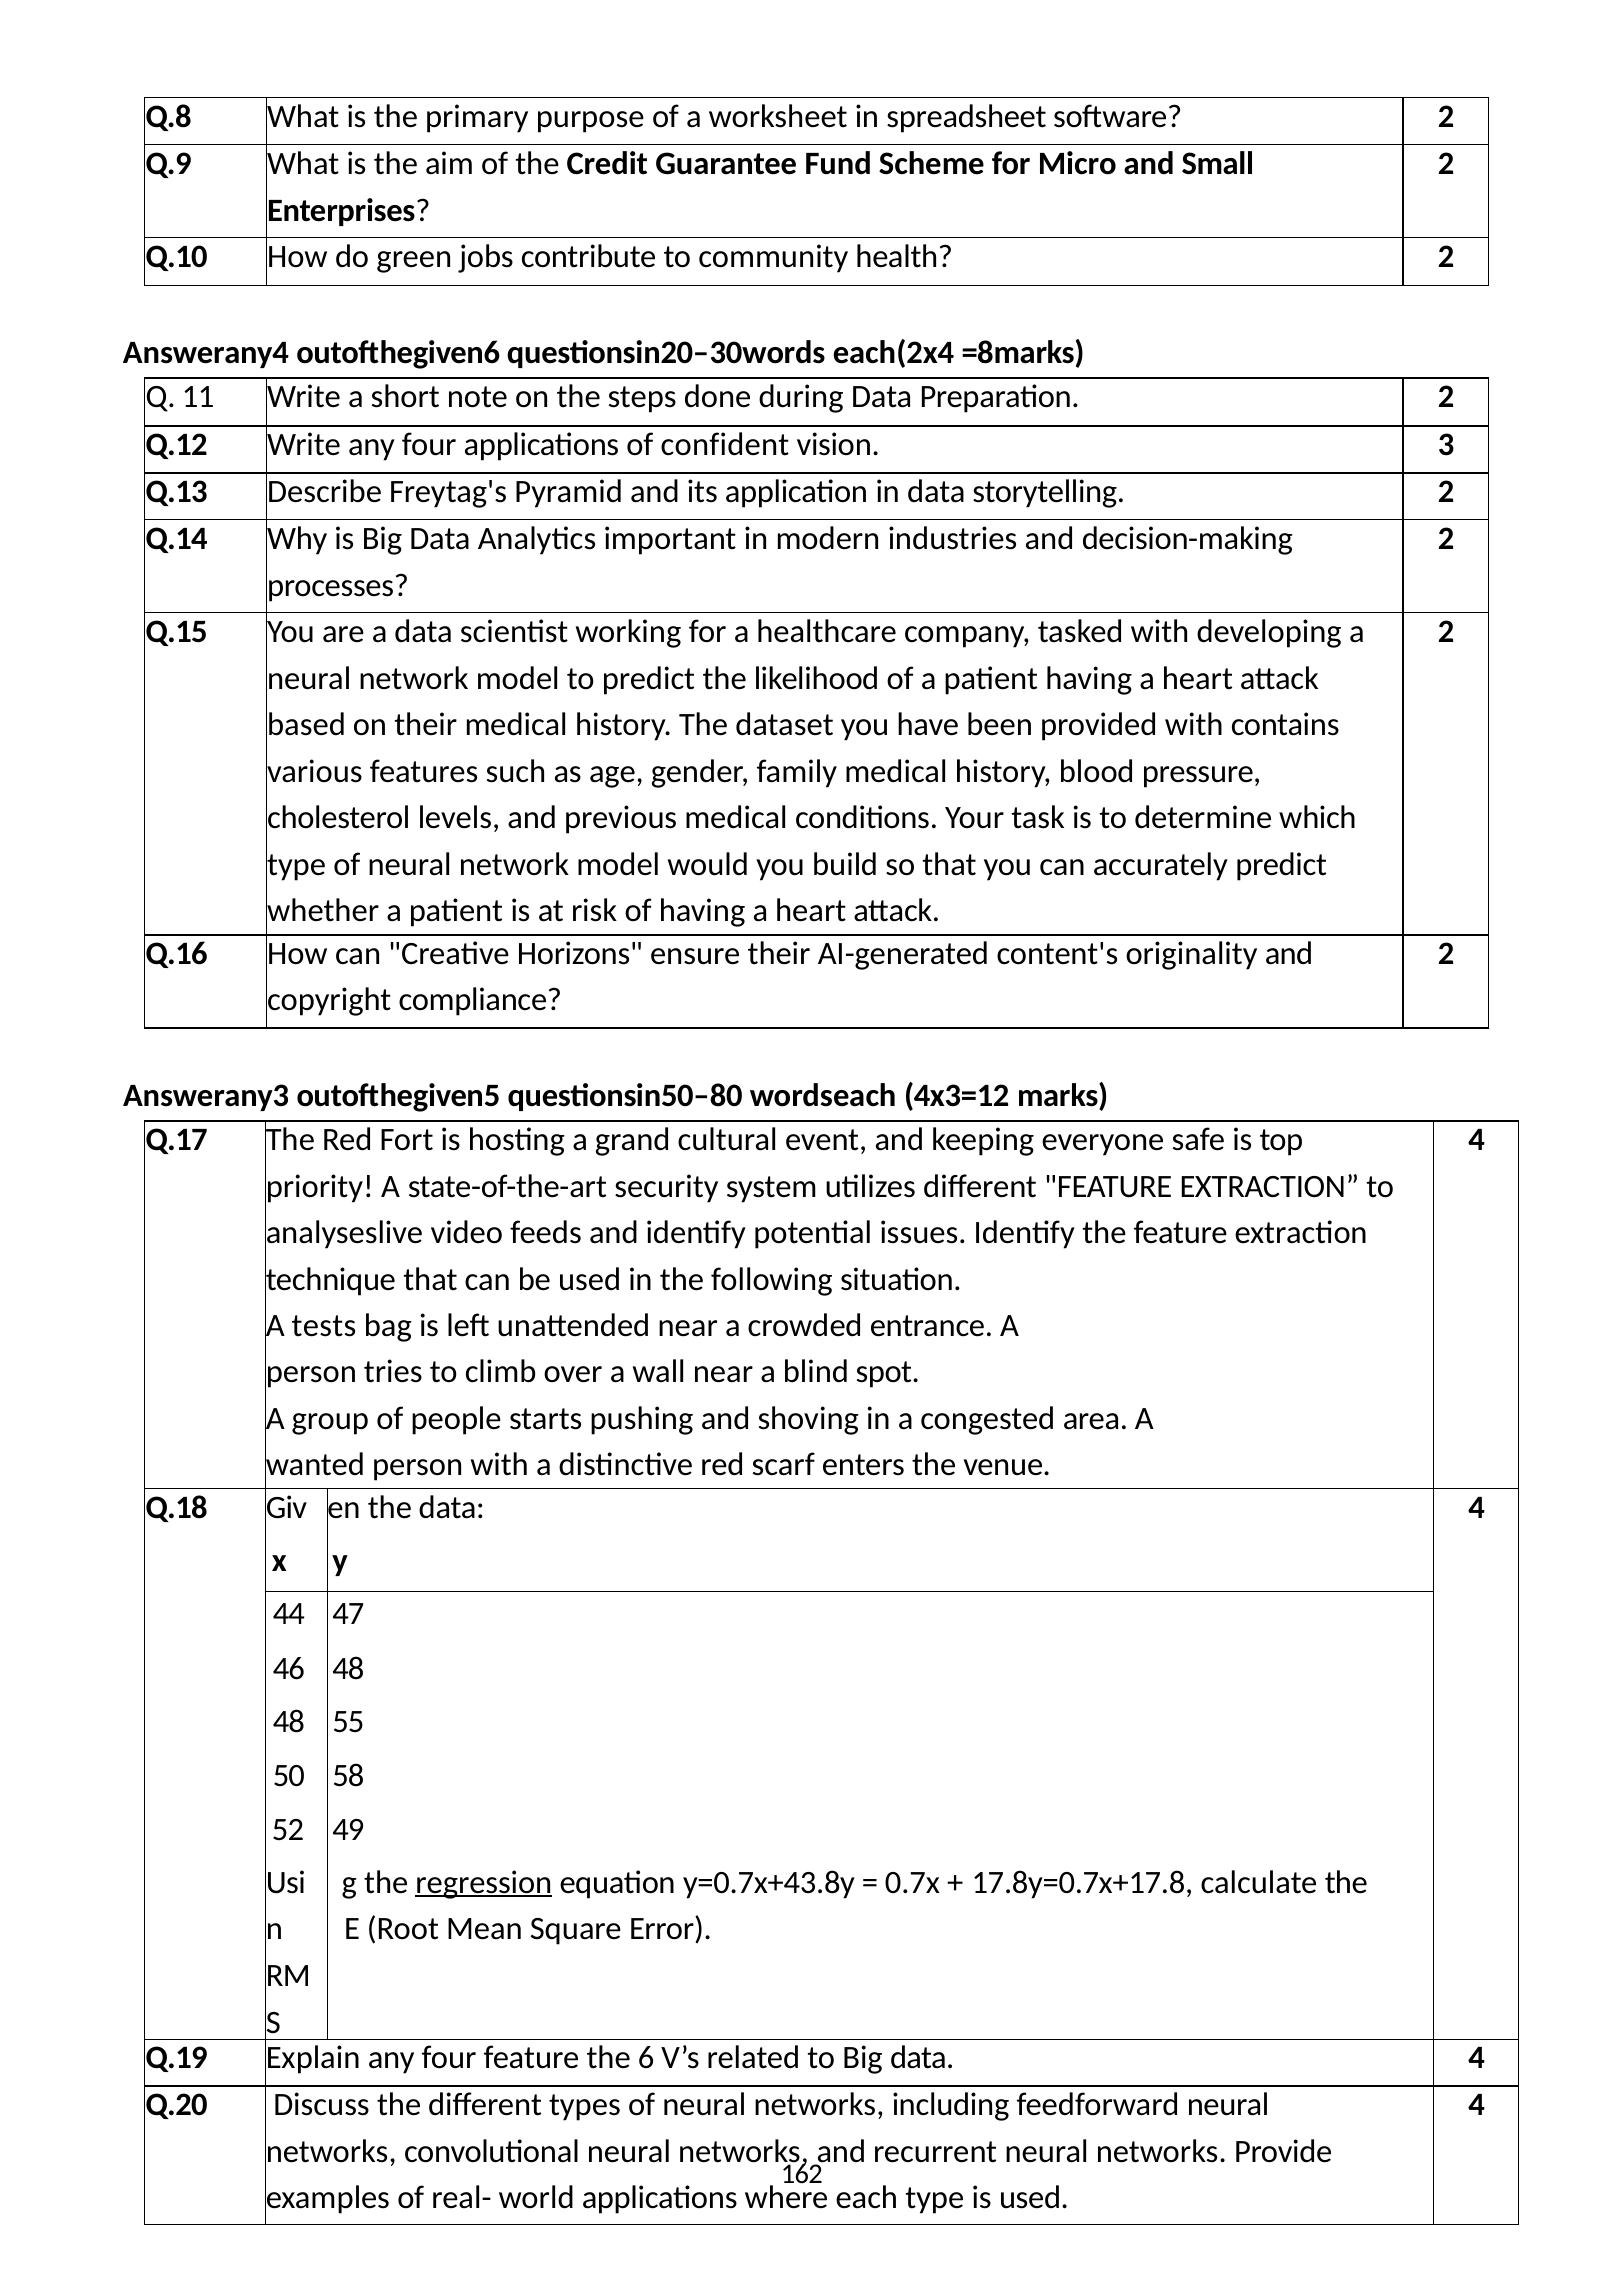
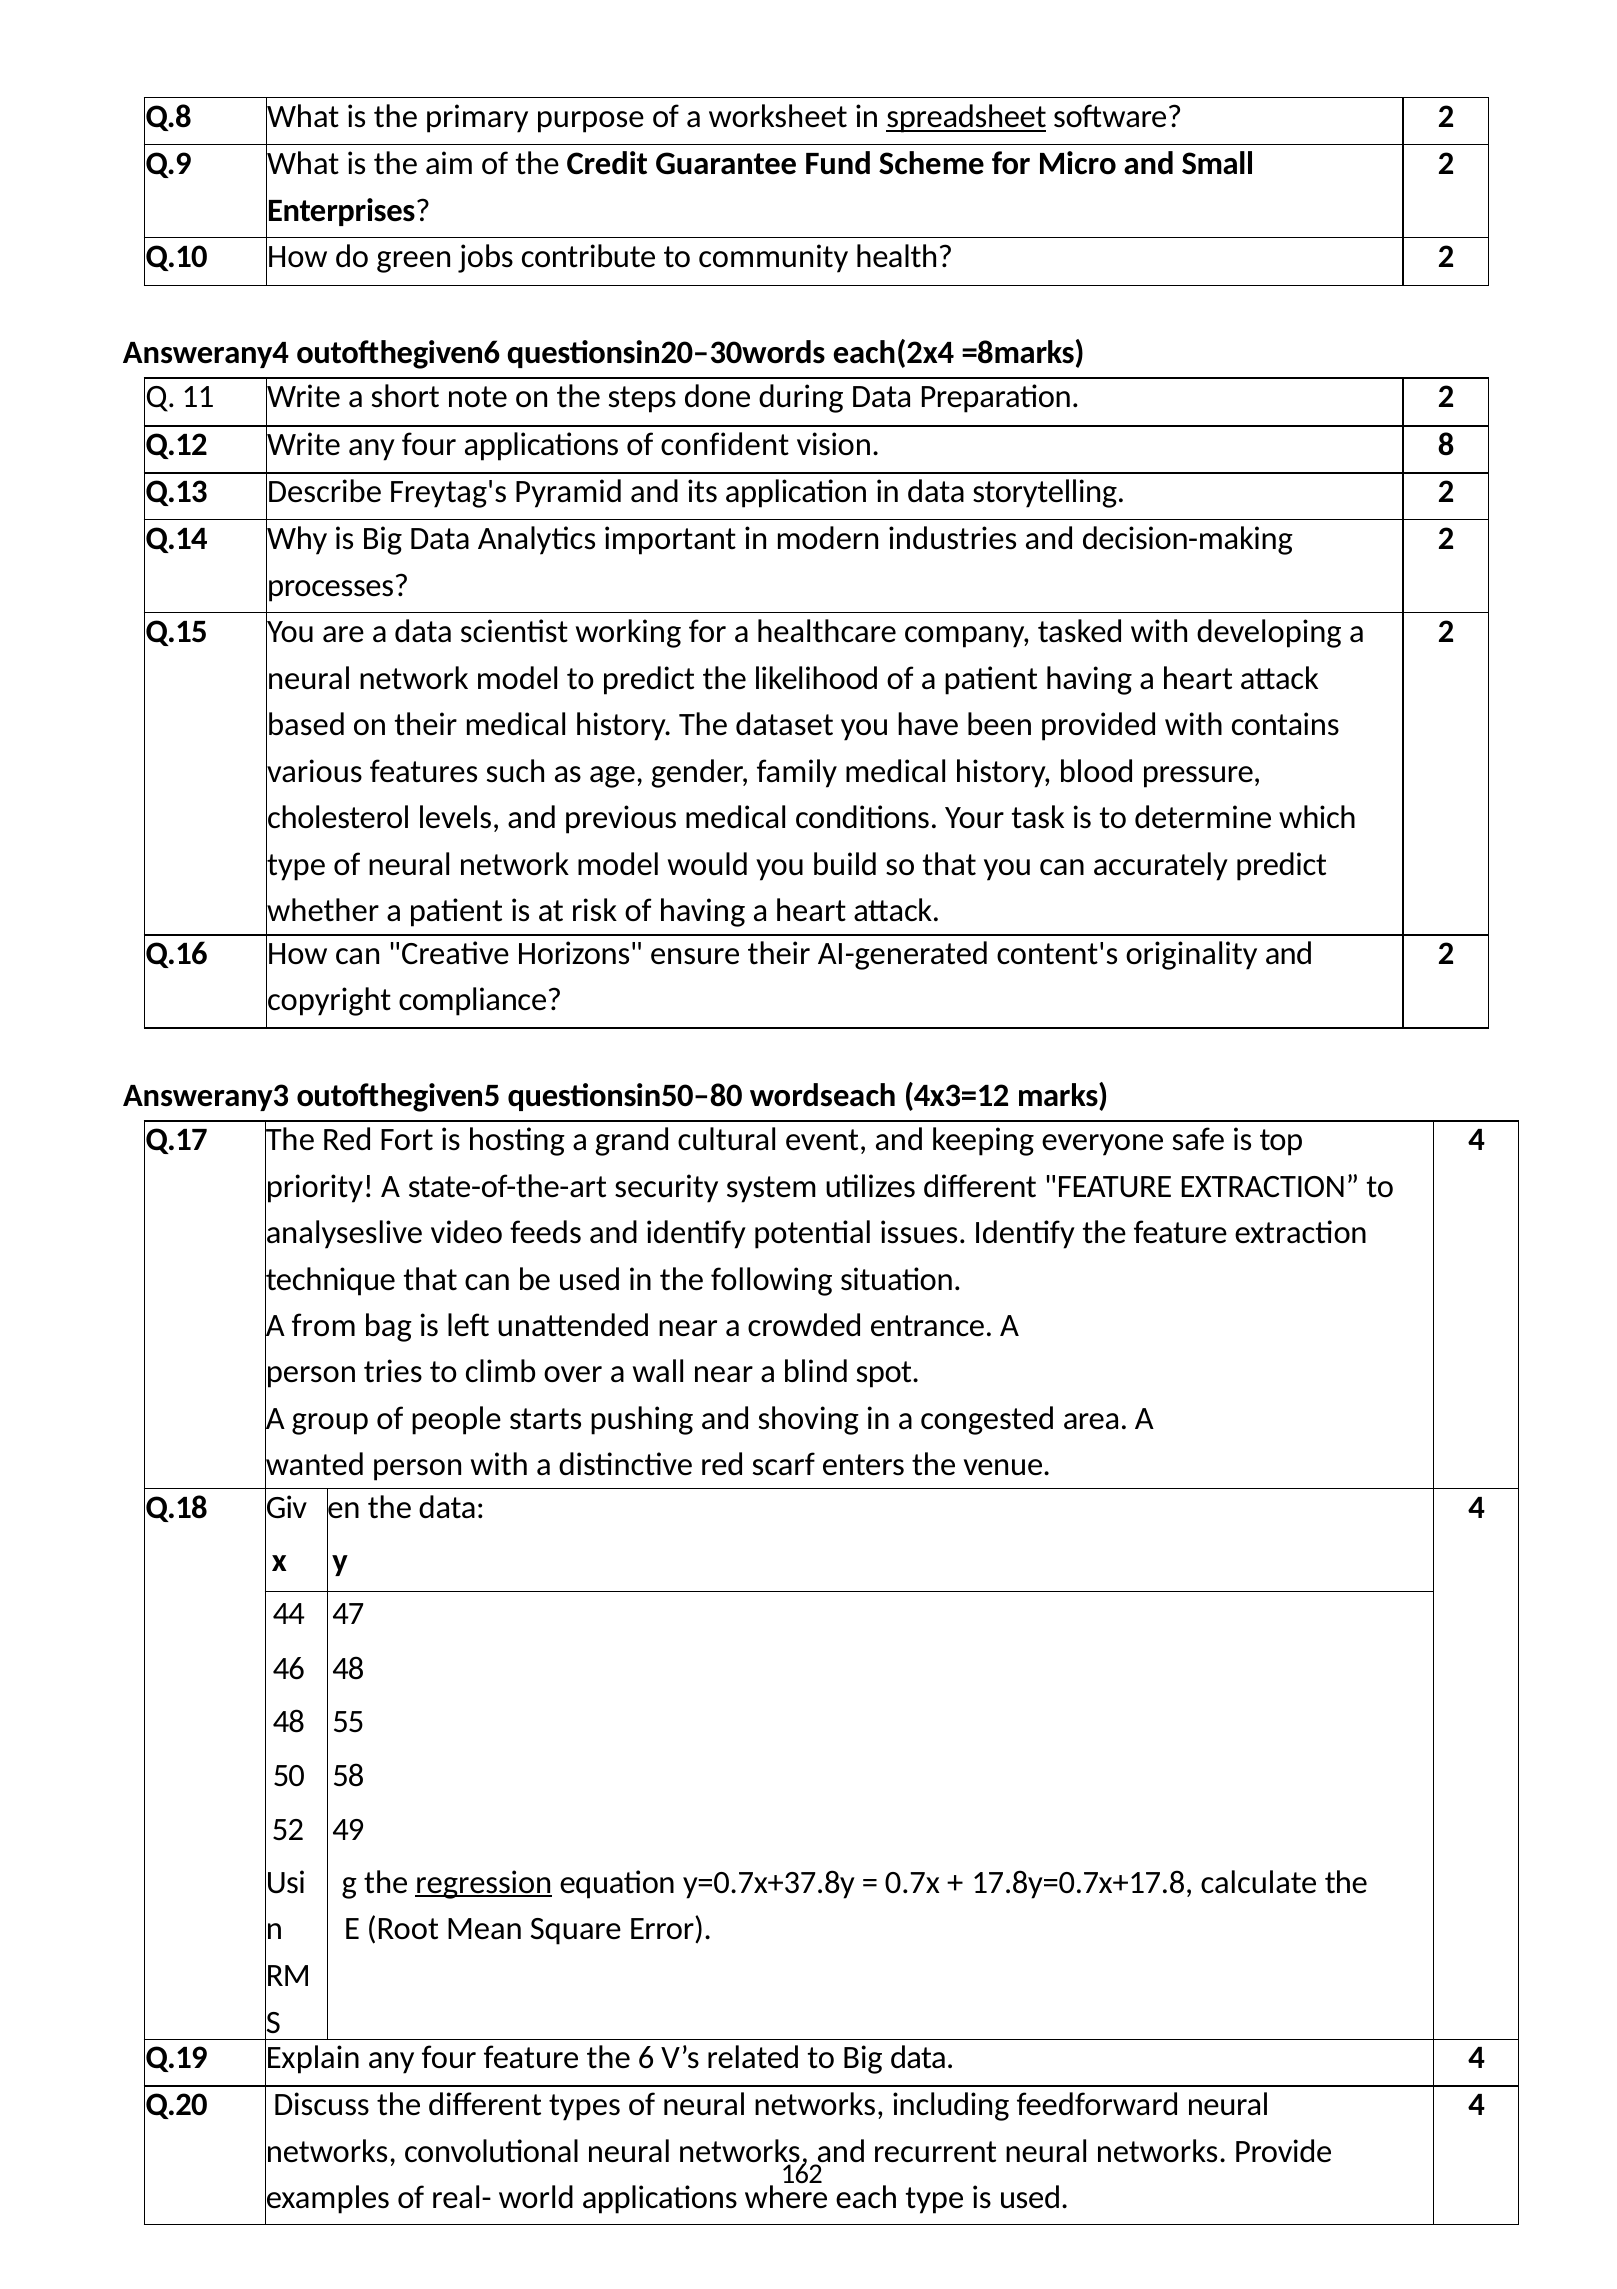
spreadsheet underline: none -> present (966, 117)
3: 3 -> 8 (1446, 445)
tests: tests -> from (324, 1325)
y=0.7x+43.8y: y=0.7x+43.8y -> y=0.7x+37.8y (769, 1882)
